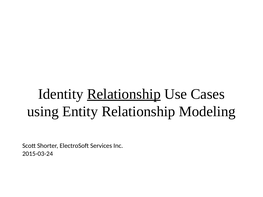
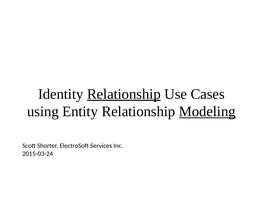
Modeling underline: none -> present (207, 112)
